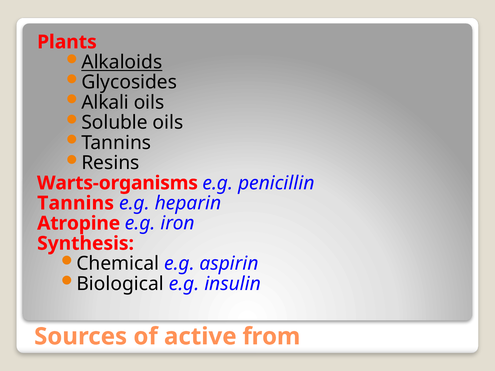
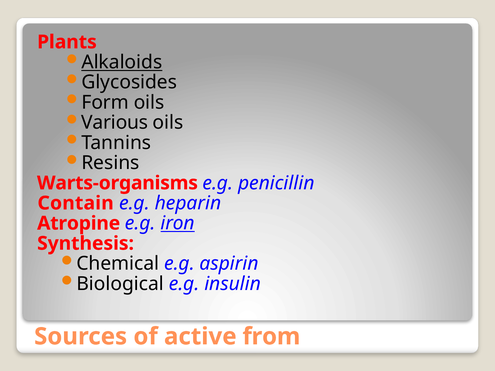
Alkali: Alkali -> Form (105, 103)
Soluble: Soluble -> Various (115, 123)
Tannins: Tannins -> Contain (76, 203)
iron underline: none -> present (178, 223)
